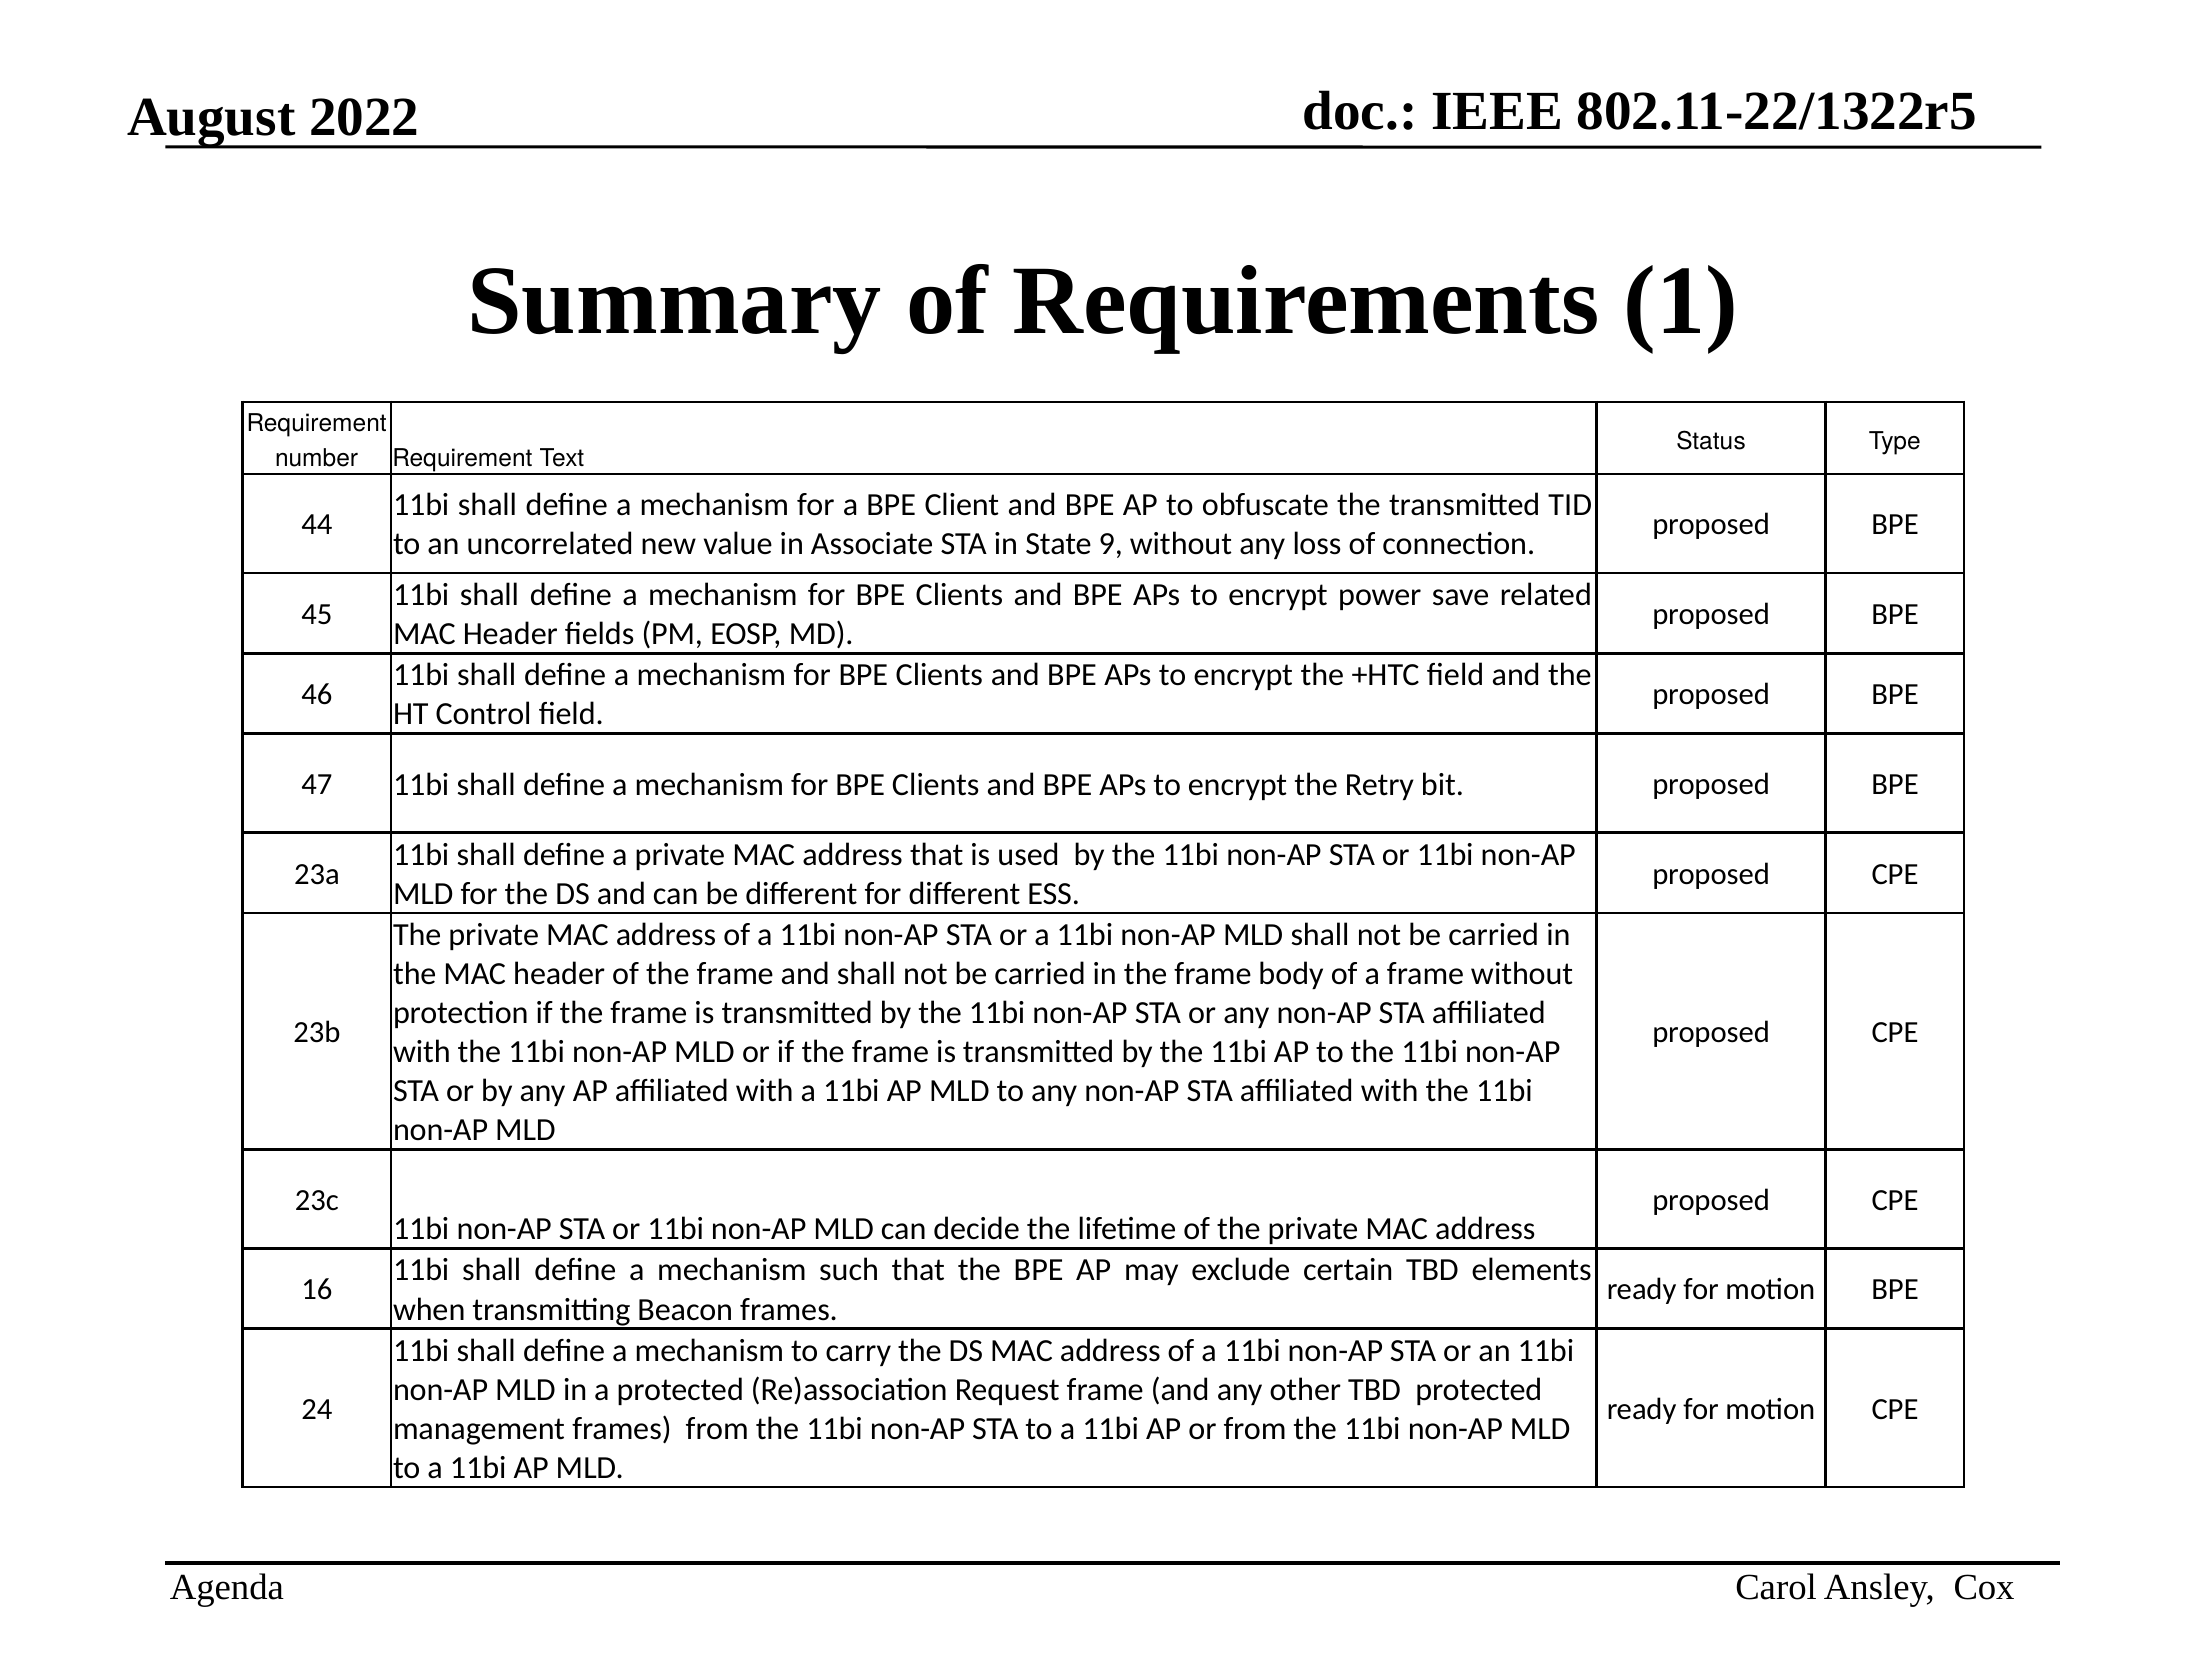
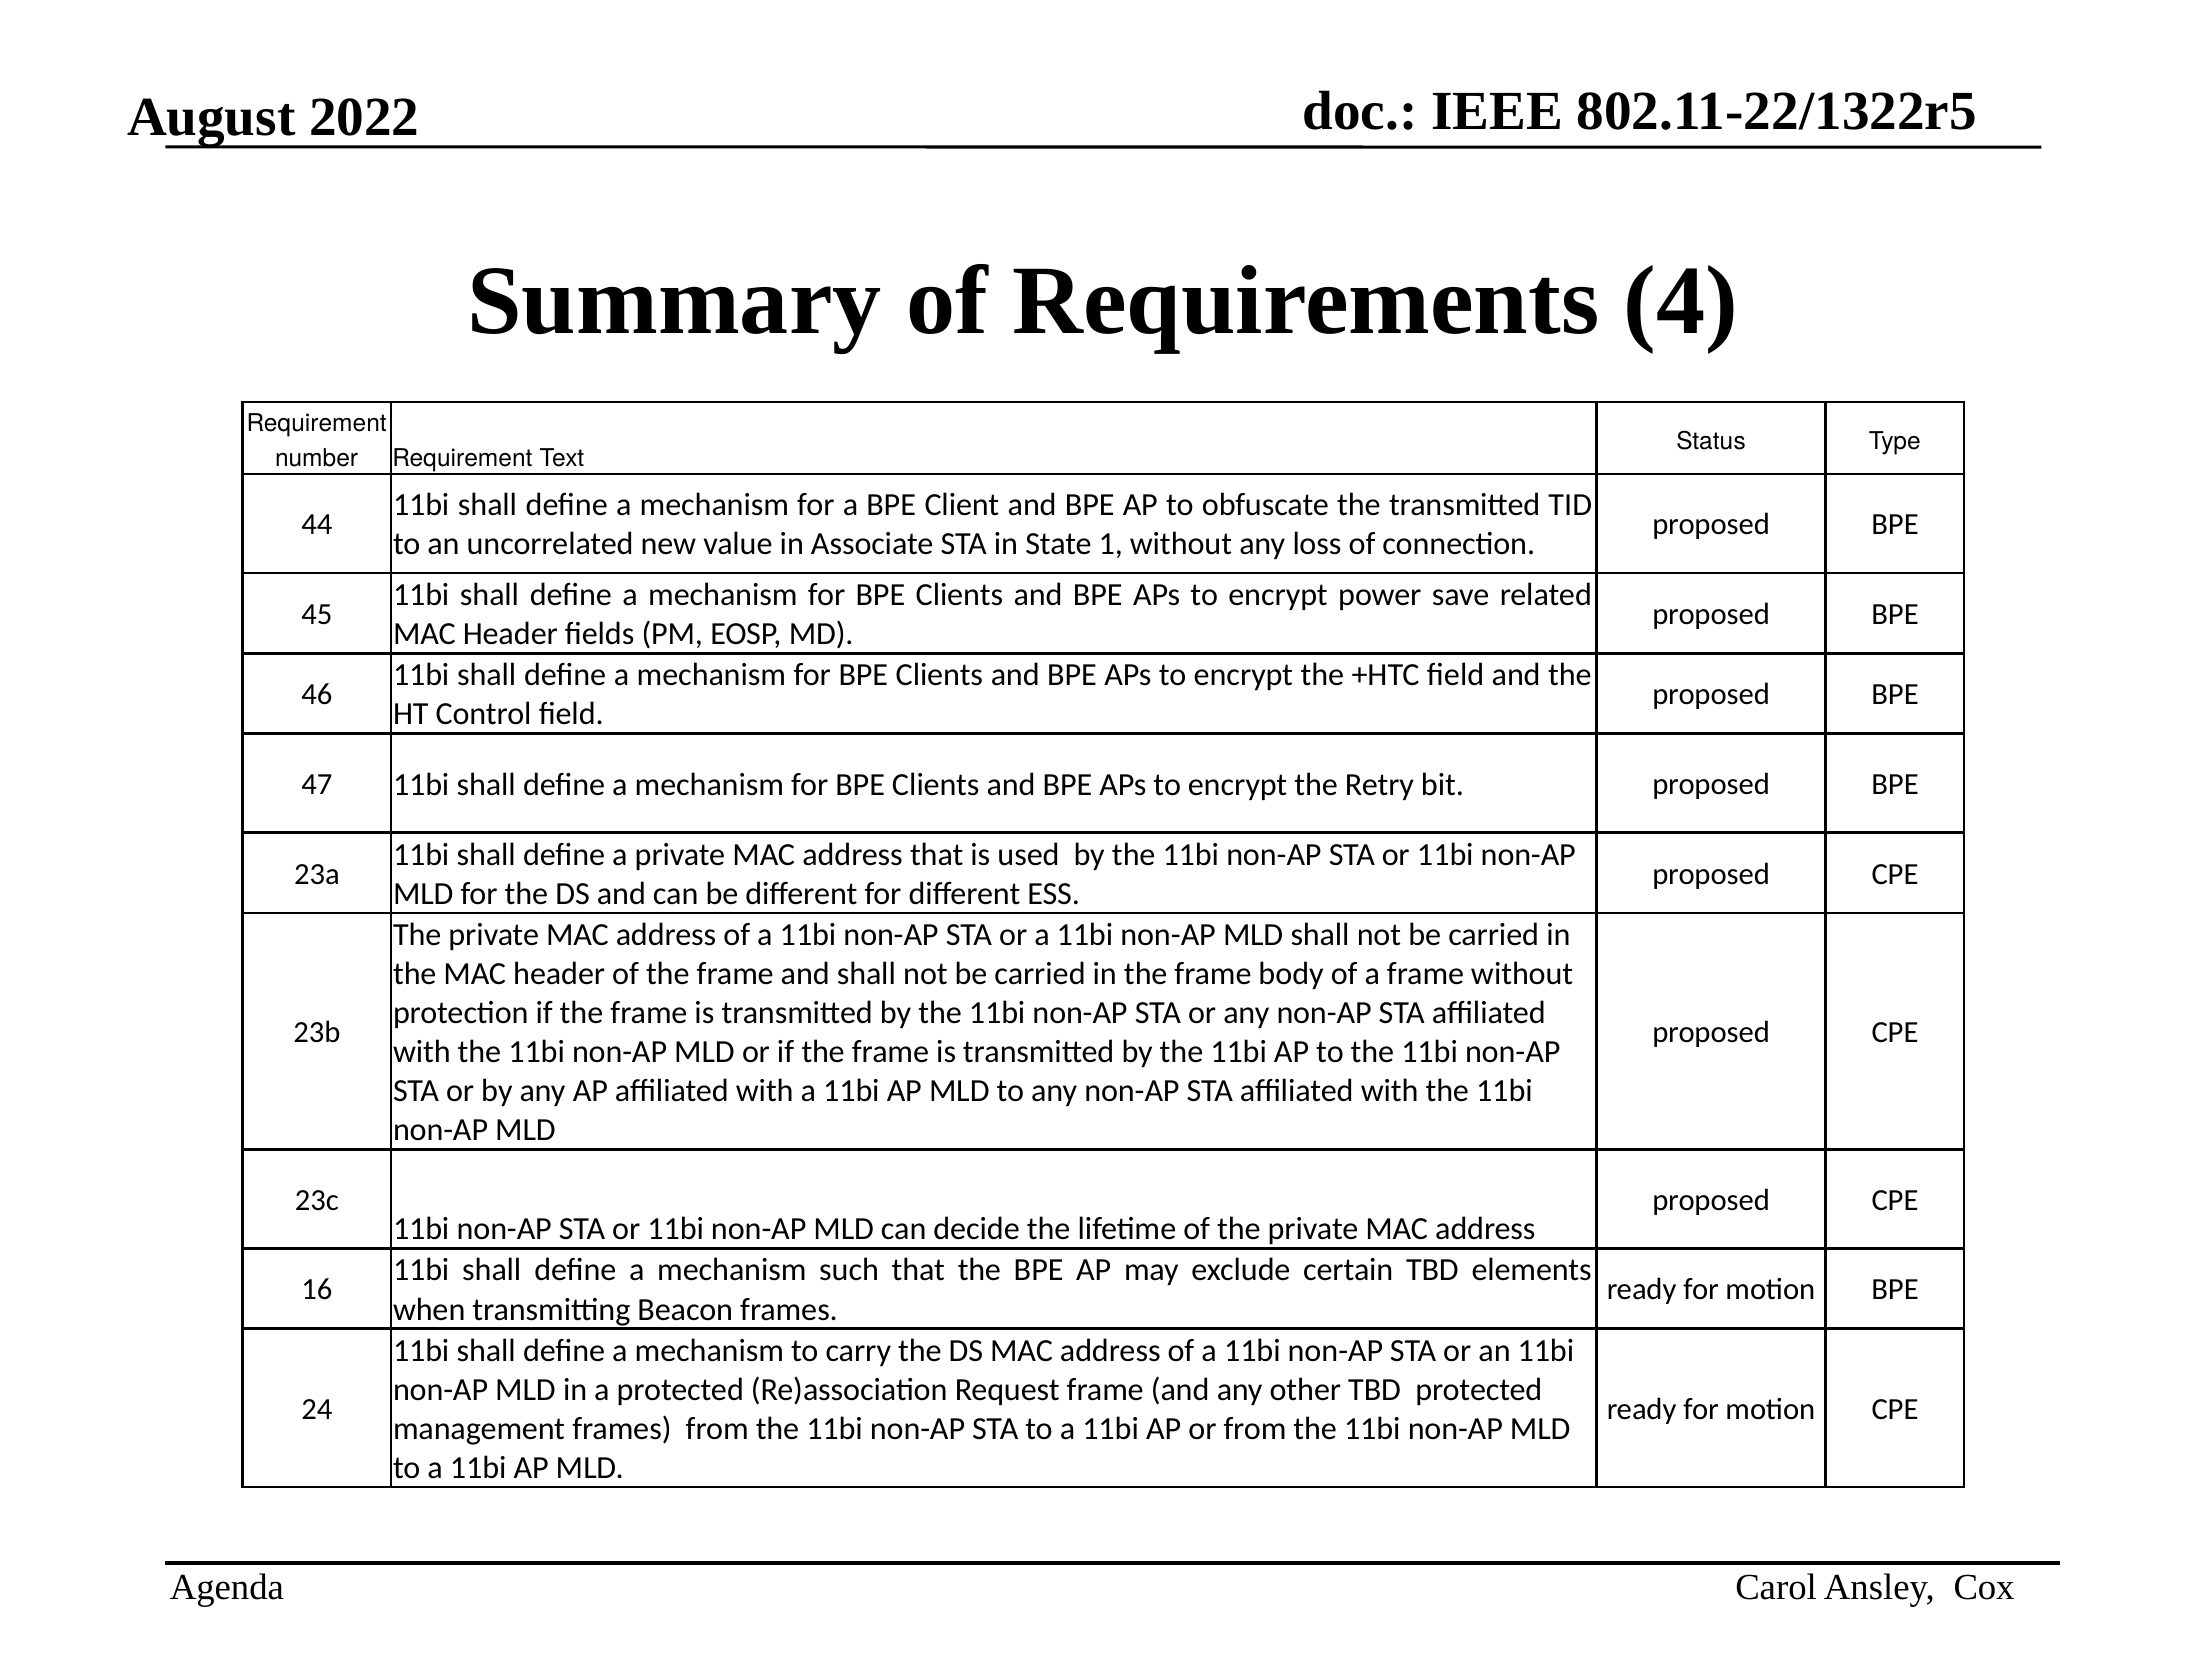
1: 1 -> 4 (1681, 301)
9: 9 -> 1 (1111, 544)
